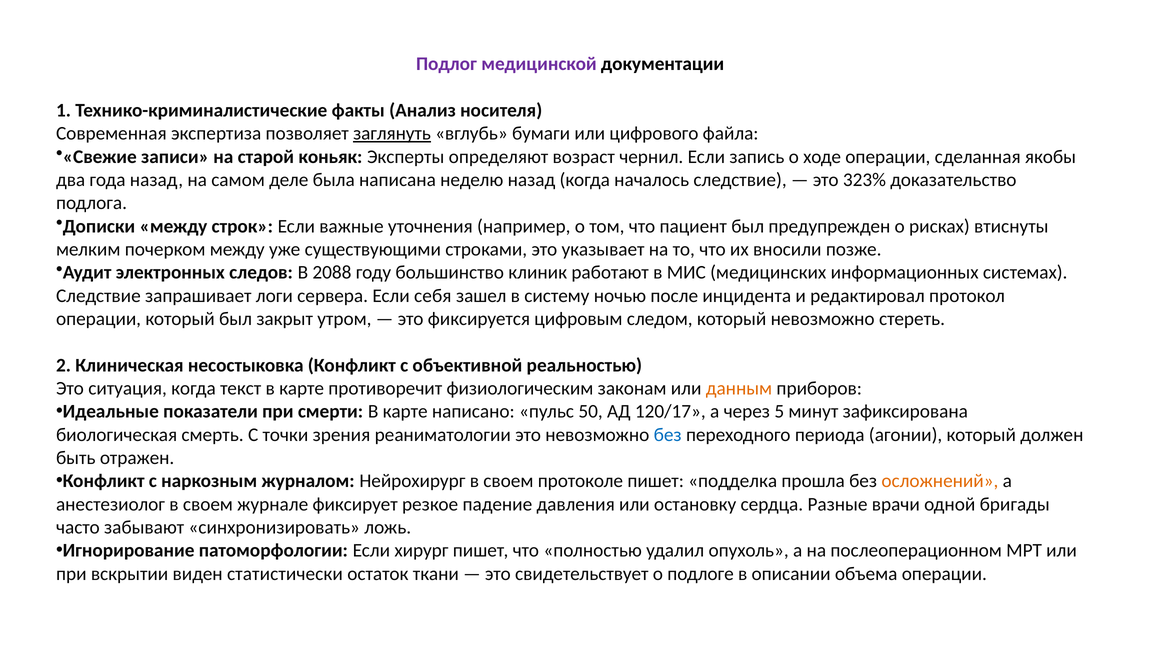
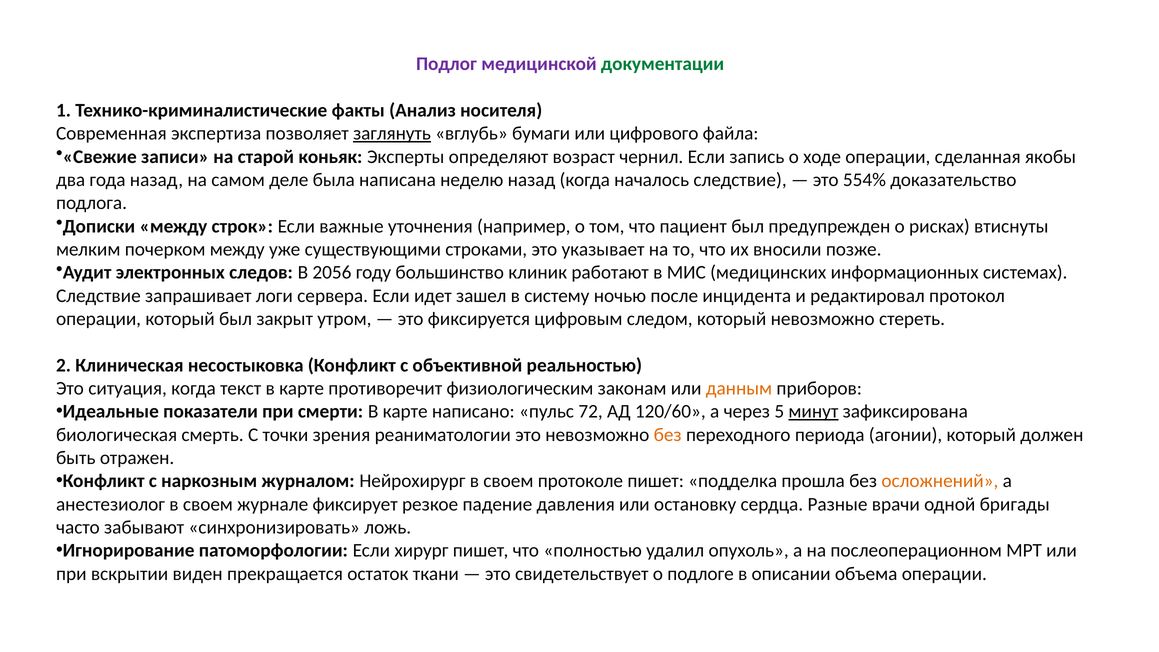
документации colour: black -> green (663, 64)
323%: 323% -> 554% (864, 180)
2088: 2088 -> 2056 (332, 272)
себя: себя -> идет (433, 296)
50: 50 -> 72 (591, 411)
120/17: 120/17 -> 120/60 (670, 411)
минут underline: none -> present (813, 411)
без colour: blue -> orange (668, 435)
статистически: статистически -> прекращается (285, 574)
